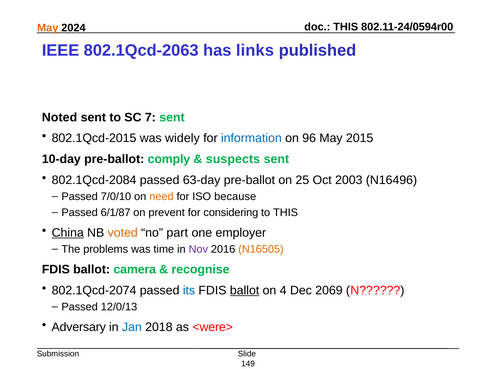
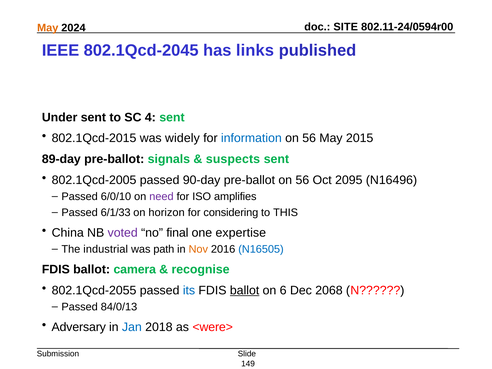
THIS: THIS -> SITE (346, 27)
802.1Qcd-2063: 802.1Qcd-2063 -> 802.1Qcd-2045 (141, 50)
Noted: Noted -> Under (60, 117)
7: 7 -> 4 (150, 117)
96: 96 -> 56 (309, 138)
10-day: 10-day -> 89-day (61, 159)
comply: comply -> signals (169, 159)
802.1Qcd-2084: 802.1Qcd-2084 -> 802.1Qcd-2005 (94, 180)
63-day: 63-day -> 90-day (202, 180)
pre-ballot on 25: 25 -> 56 (302, 180)
2003: 2003 -> 2095 (349, 180)
7/0/10: 7/0/10 -> 6/0/10 (116, 197)
need colour: orange -> purple (161, 197)
because: because -> amplifies (235, 197)
6/1/87: 6/1/87 -> 6/1/33 (116, 212)
prevent: prevent -> horizon (167, 212)
China underline: present -> none (68, 233)
voted colour: orange -> purple (123, 233)
part: part -> final (177, 233)
employer: employer -> expertise (241, 233)
problems: problems -> industrial (106, 249)
time: time -> path (164, 249)
Nov colour: purple -> orange (198, 249)
N16505 colour: orange -> blue (261, 249)
802.1Qcd-2074: 802.1Qcd-2074 -> 802.1Qcd-2055 (94, 290)
4: 4 -> 6 (283, 290)
2069: 2069 -> 2068 (329, 290)
12/0/13: 12/0/13 -> 84/0/13 (119, 307)
